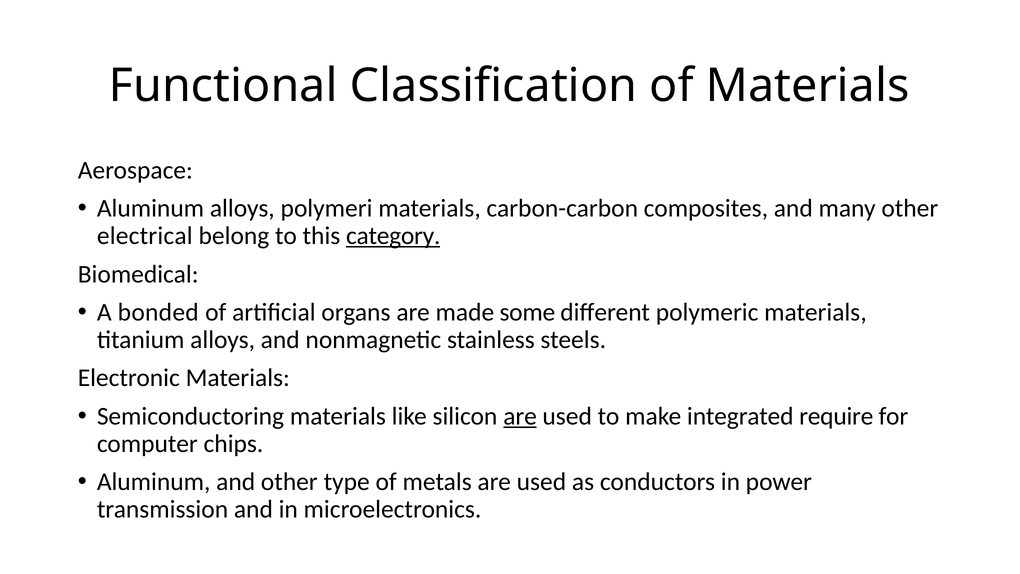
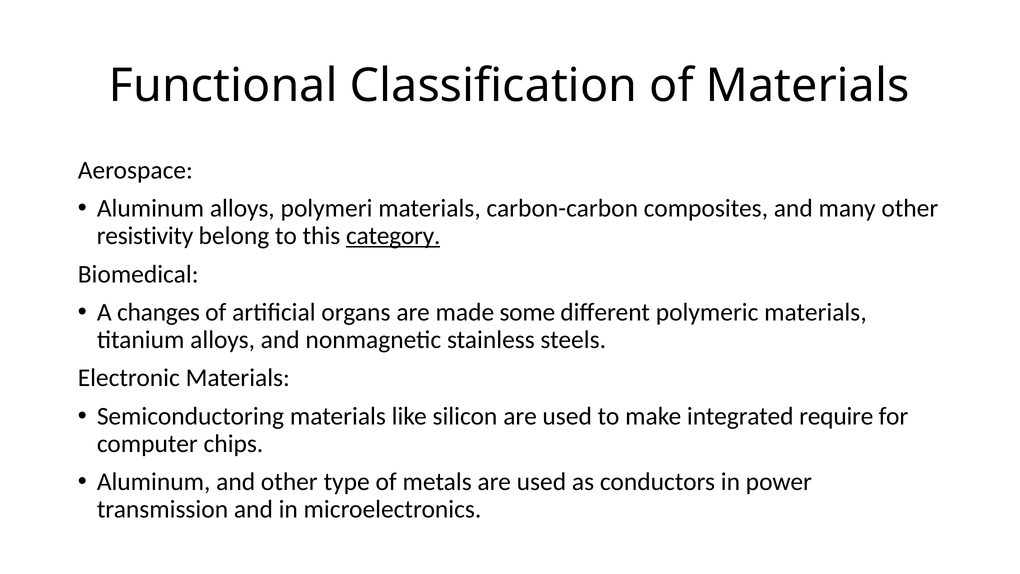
electrical: electrical -> resistivity (145, 236)
bonded: bonded -> changes (158, 312)
are underline: present -> none (520, 416)
